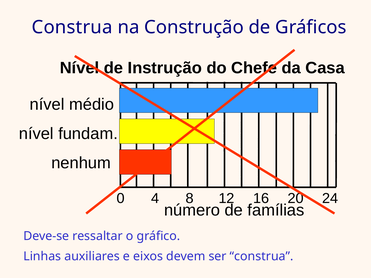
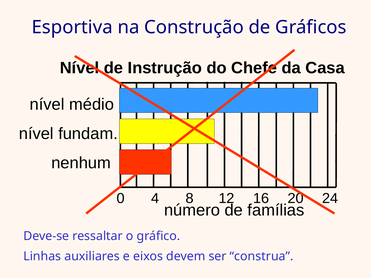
Construa: Construa -> Esportiva (72, 27)
